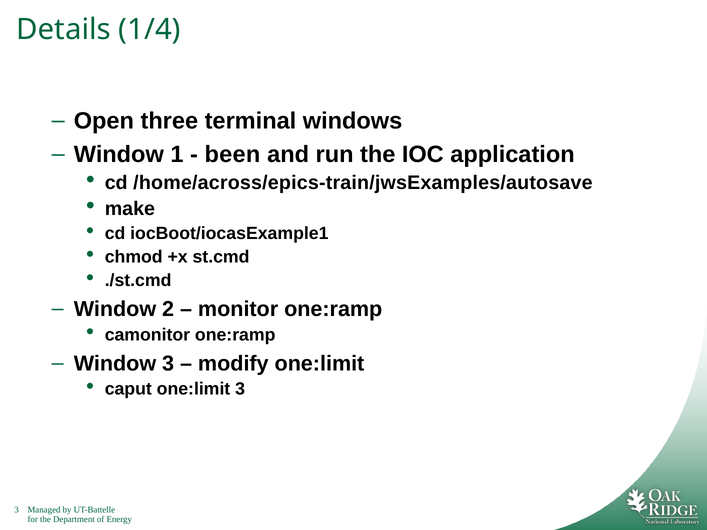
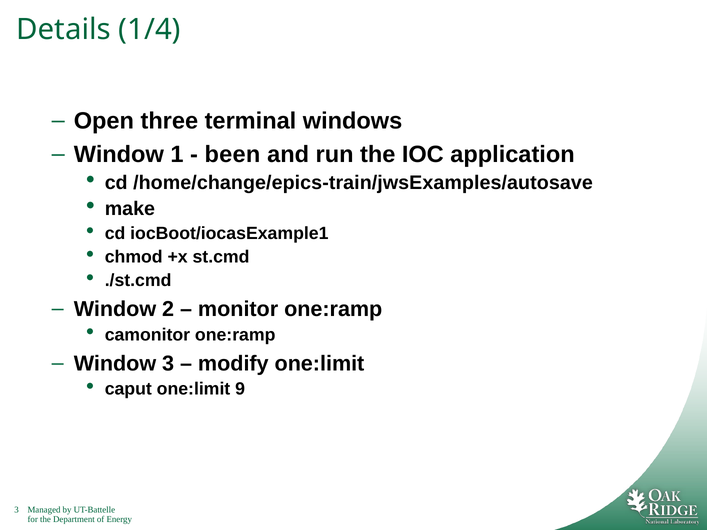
/home/across/epics-train/jwsExamples/autosave: /home/across/epics-train/jwsExamples/autosave -> /home/change/epics-train/jwsExamples/autosave (363, 183)
one:limit 3: 3 -> 9 (240, 389)
